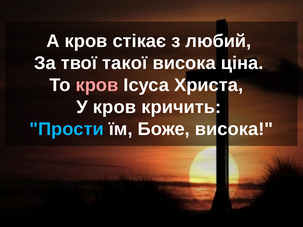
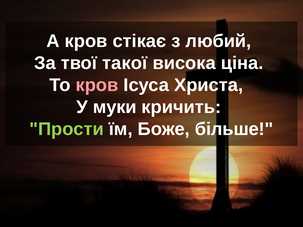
У кров: кров -> муки (115, 107)
Прости colour: light blue -> light green (67, 129)
Боже висока: висока -> більше (234, 129)
